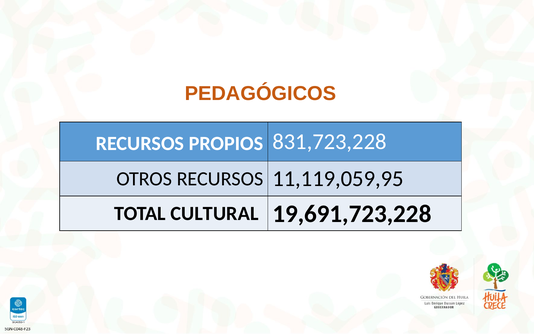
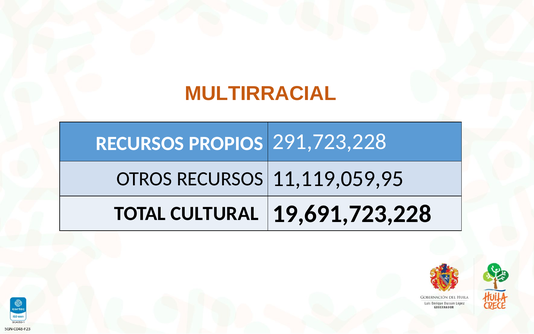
PEDAGÓGICOS: PEDAGÓGICOS -> MULTIRRACIAL (261, 93)
831,723,228: 831,723,228 -> 291,723,228 (330, 142)
